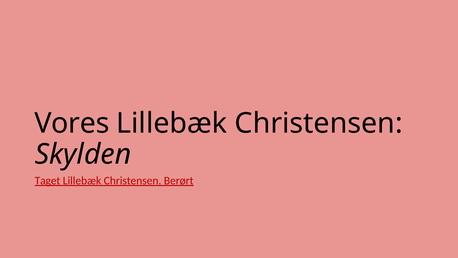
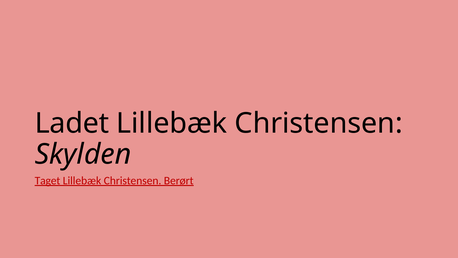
Vores: Vores -> Ladet (72, 123)
